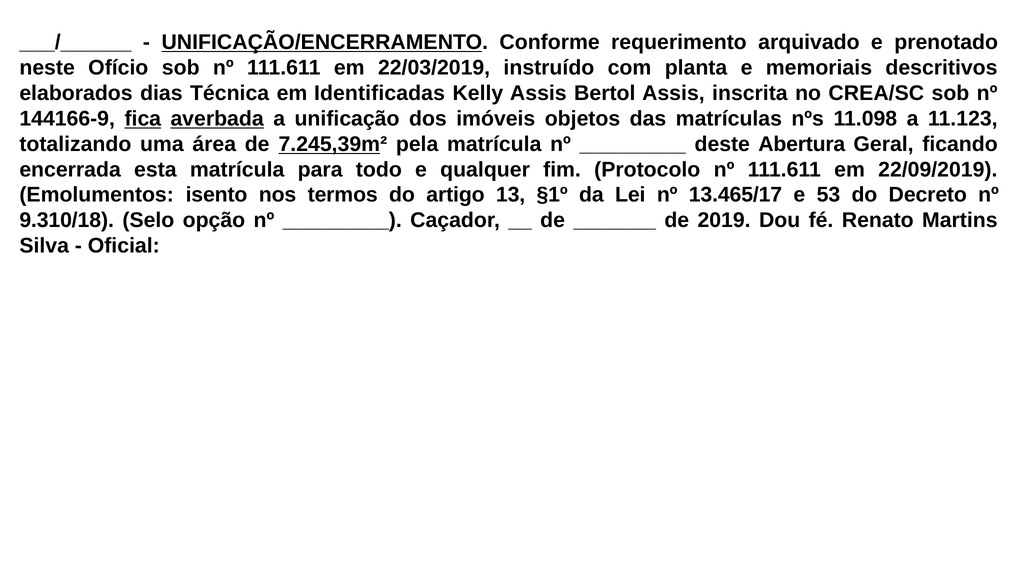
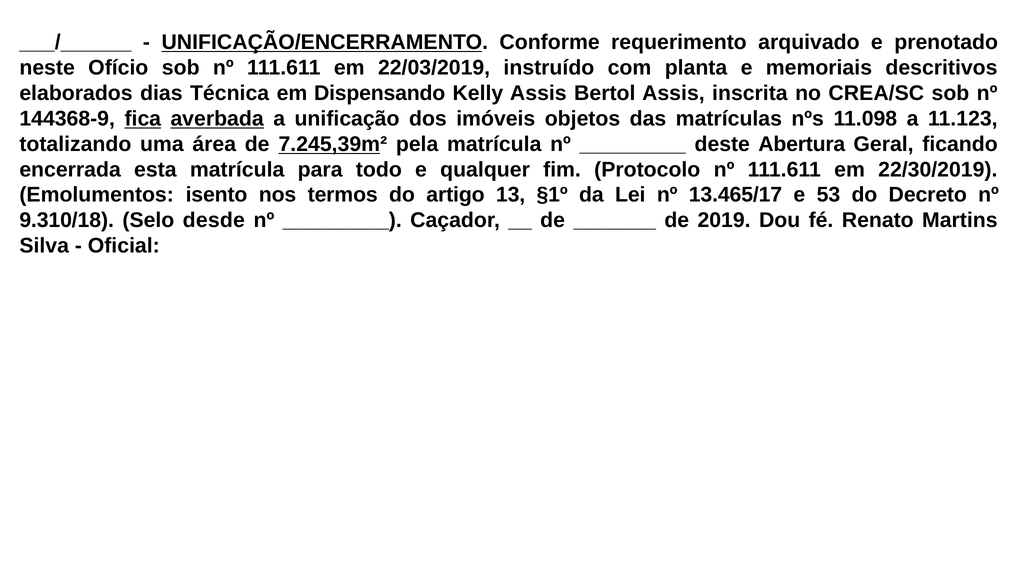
Identificadas: Identificadas -> Dispensando (380, 93)
144166-9: 144166-9 -> 144368-9 (67, 118)
22/09/2019: 22/09/2019 -> 22/30/2019 (938, 169)
opção: opção -> desde (214, 220)
